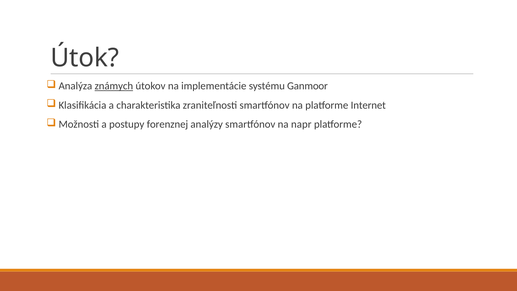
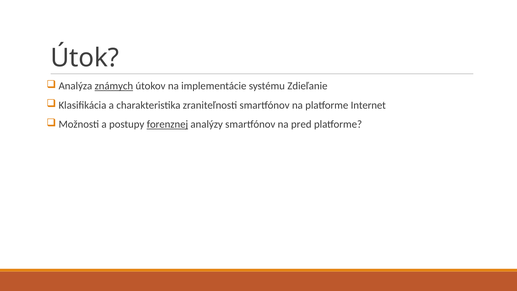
Ganmoor: Ganmoor -> Zdieľanie (307, 86)
forenznej underline: none -> present (167, 124)
napr: napr -> pred (301, 124)
